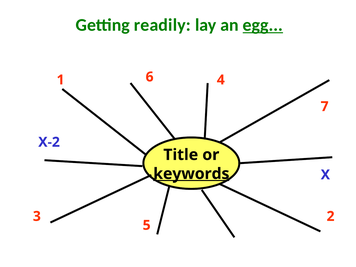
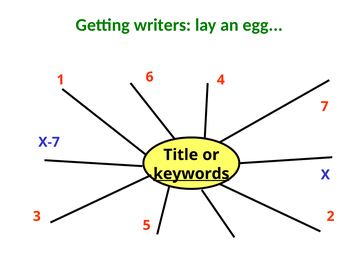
readily: readily -> writers (162, 25)
egg underline: present -> none (263, 25)
X-2: X-2 -> X-7 (49, 142)
